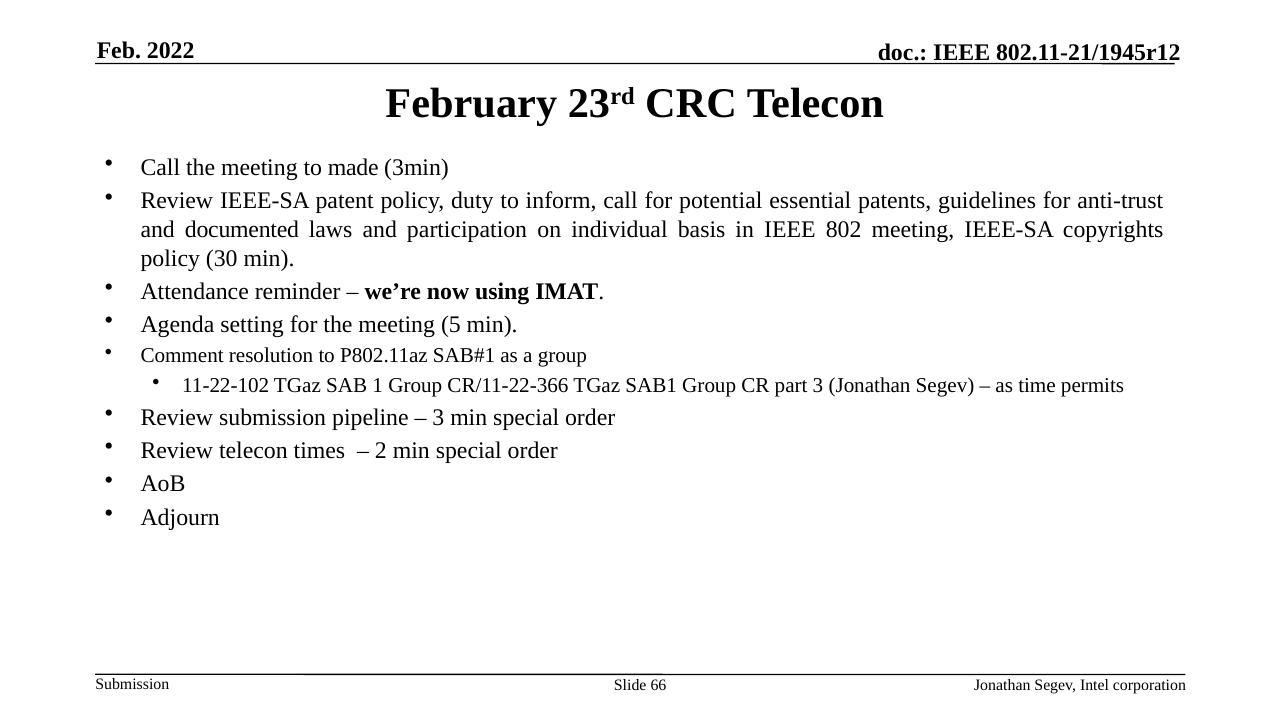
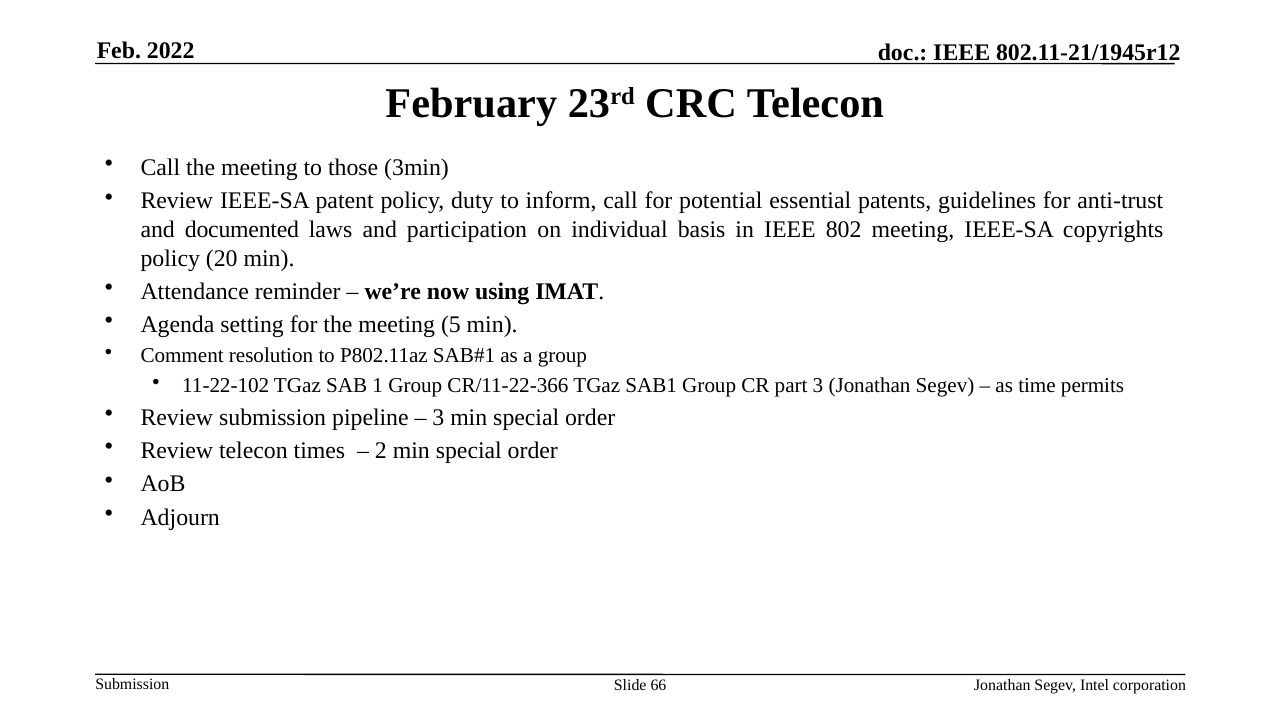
made: made -> those (353, 168)
30: 30 -> 20 (222, 258)
